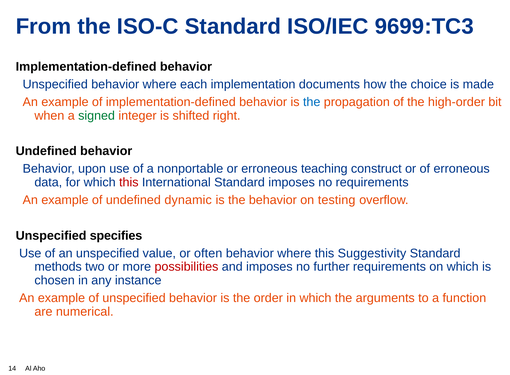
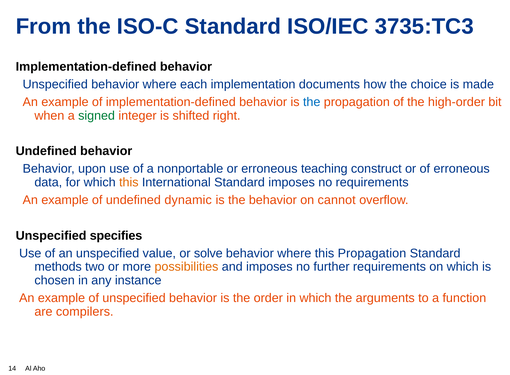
9699:TC3: 9699:TC3 -> 3735:TC3 (424, 26)
this colour: red -> orange (129, 182)
testing: testing -> cannot (337, 200)
often: often -> solve (208, 253)
this Suggestivity: Suggestivity -> Propagation (372, 253)
possibilities colour: red -> orange (186, 267)
numerical: numerical -> compilers (85, 312)
